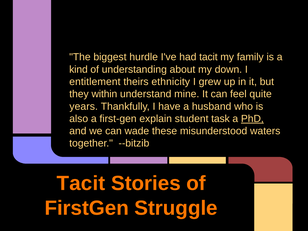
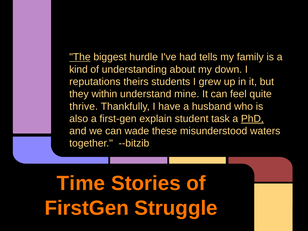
The underline: none -> present (80, 57)
had tacit: tacit -> tells (208, 57)
entitlement: entitlement -> reputations (95, 82)
ethnicity: ethnicity -> students (171, 82)
years: years -> thrive (84, 106)
Tacit: Tacit -> Time (81, 183)
